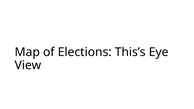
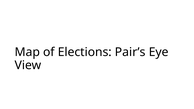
This’s: This’s -> Pair’s (130, 52)
